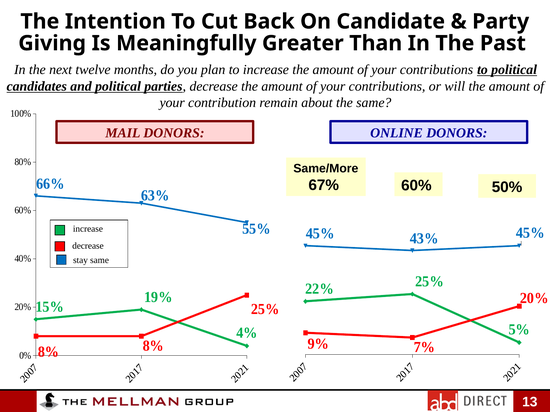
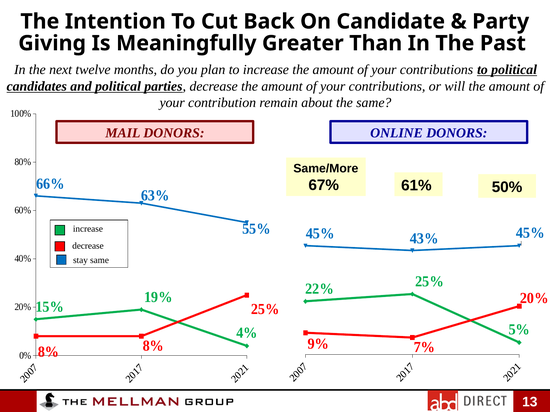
60%: 60% -> 61% (416, 186)
